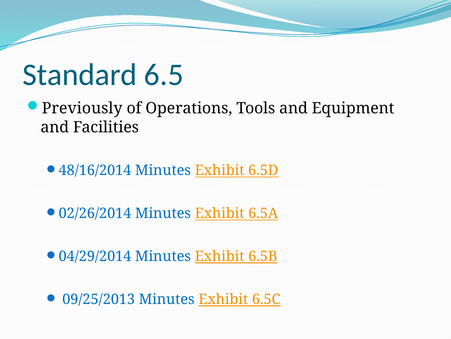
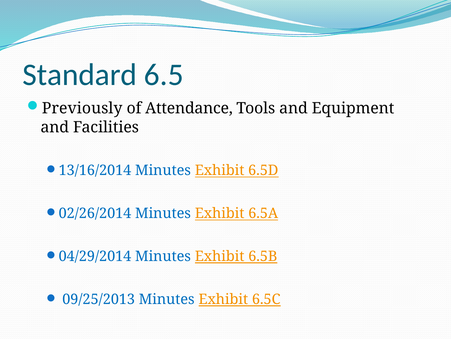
Operations: Operations -> Attendance (189, 108)
48/16/2014: 48/16/2014 -> 13/16/2014 (95, 170)
